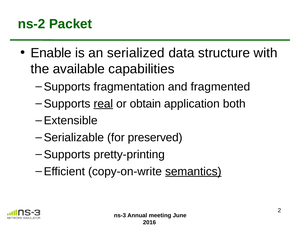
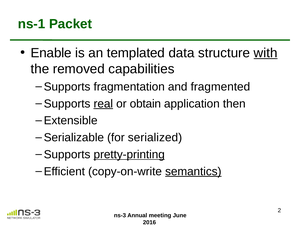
ns-2: ns-2 -> ns-1 (32, 24)
serialized: serialized -> templated (136, 53)
with underline: none -> present (266, 53)
available: available -> removed (79, 69)
both: both -> then (234, 104)
preserved: preserved -> serialized (155, 138)
pretty-printing underline: none -> present (129, 154)
